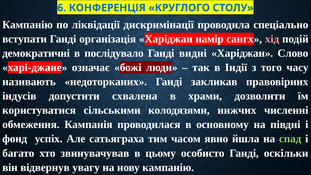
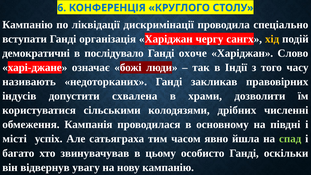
намір: намір -> чергу (209, 39)
хід colour: pink -> yellow (272, 39)
видні: видні -> охоче (193, 53)
нижчих: нижчих -> дрібних (237, 110)
фонд: фонд -> місті (15, 139)
